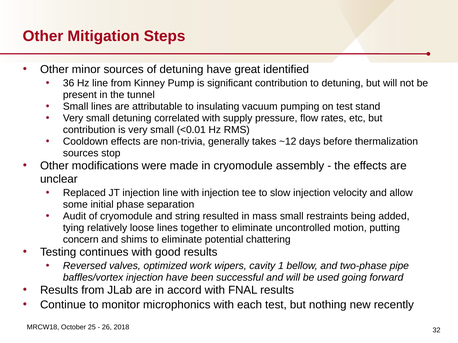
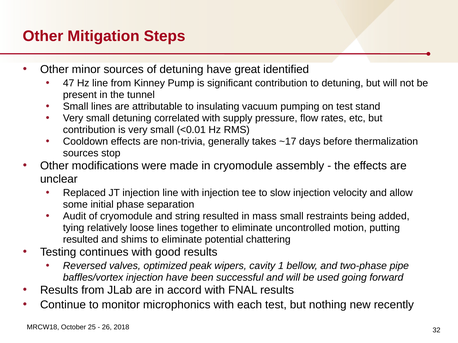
36: 36 -> 47 (69, 83)
~12: ~12 -> ~17 (288, 142)
concern: concern -> resulted (81, 240)
work: work -> peak (201, 266)
